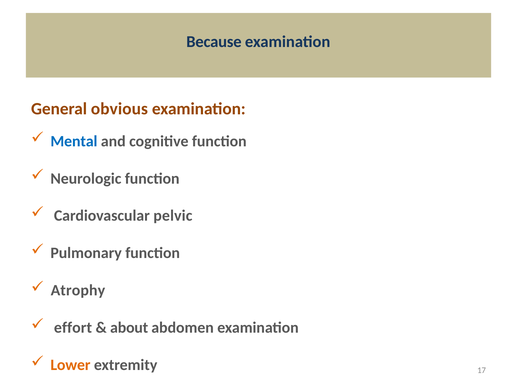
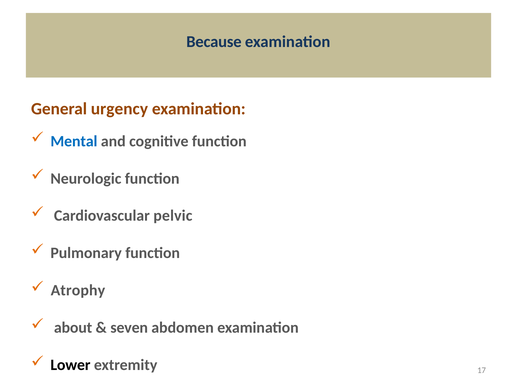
obvious: obvious -> urgency (119, 109)
effort: effort -> about (73, 327)
about: about -> seven (129, 327)
Lower colour: orange -> black (70, 365)
